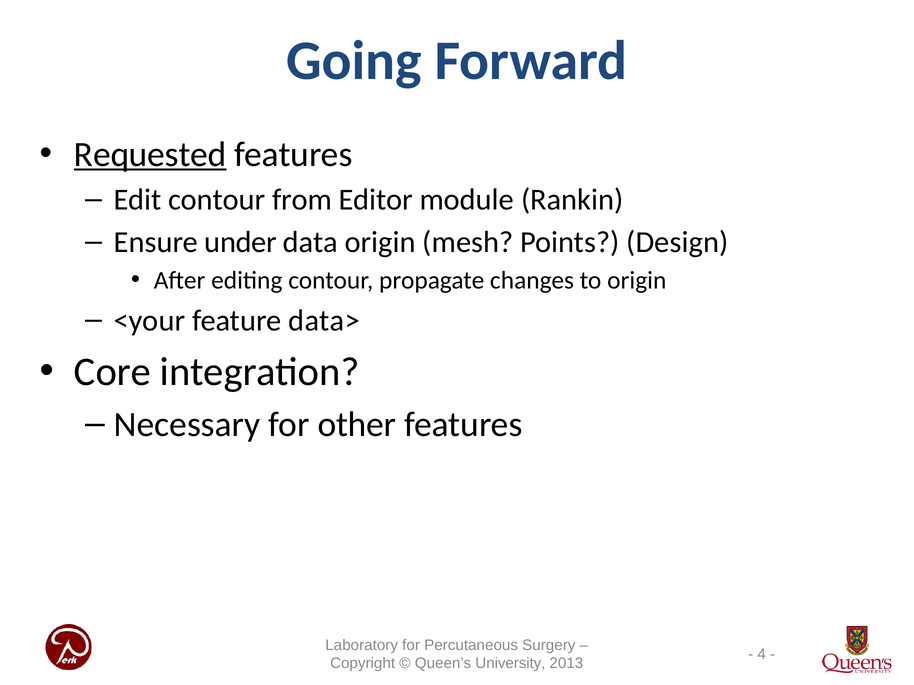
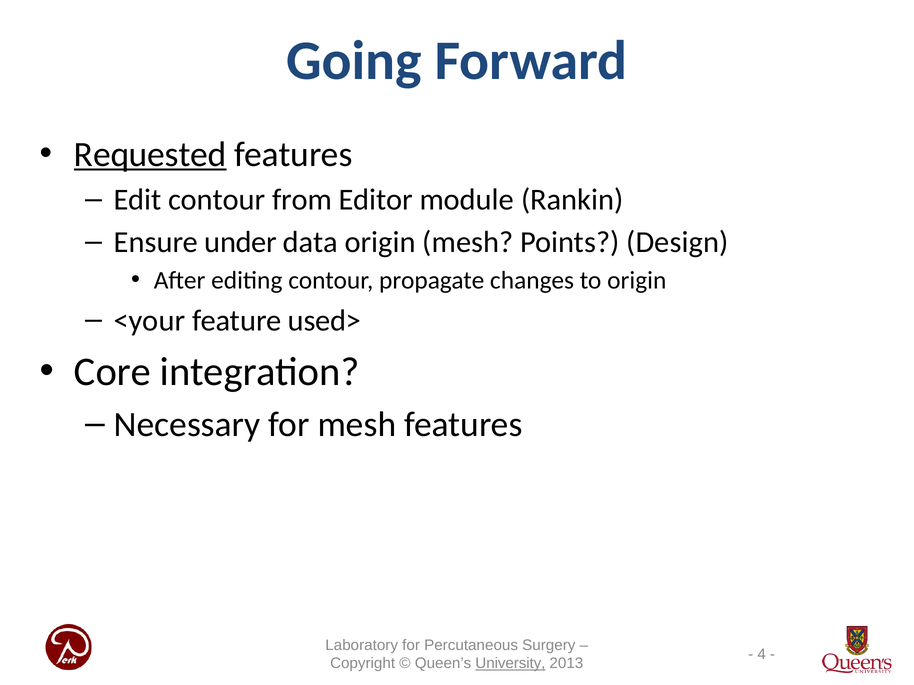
data>: data> -> used> (324, 321)
for other: other -> mesh (357, 425)
University underline: none -> present (510, 664)
